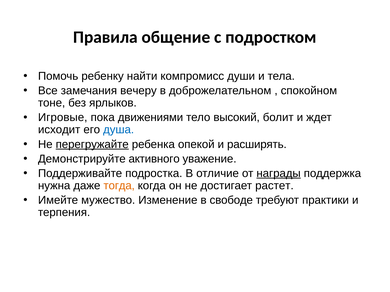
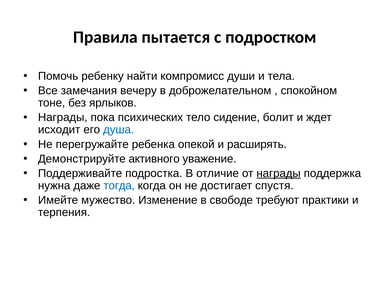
общение: общение -> пытается (176, 37)
Игровые: Игровые -> Награды (63, 118)
движениями: движениями -> психических (150, 118)
высокий: высокий -> сидение (237, 118)
перегружайте underline: present -> none (92, 145)
тогда colour: orange -> blue (119, 186)
растет: растет -> спустя (274, 186)
